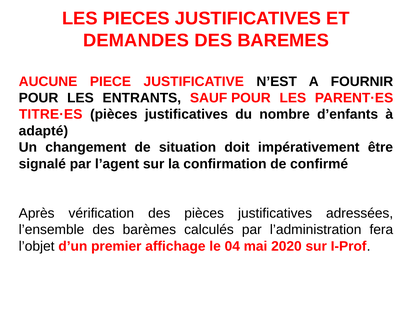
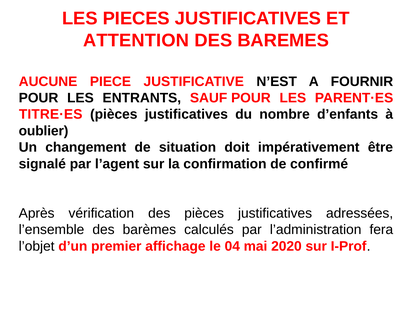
DEMANDES: DEMANDES -> ATTENTION (136, 41)
adapté: adapté -> oublier (44, 131)
